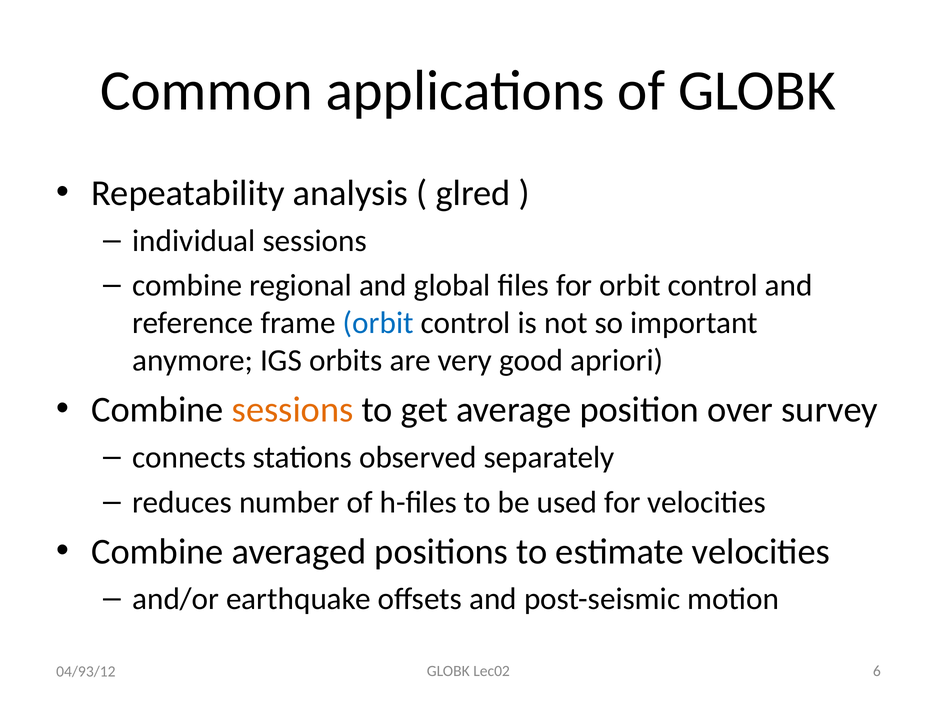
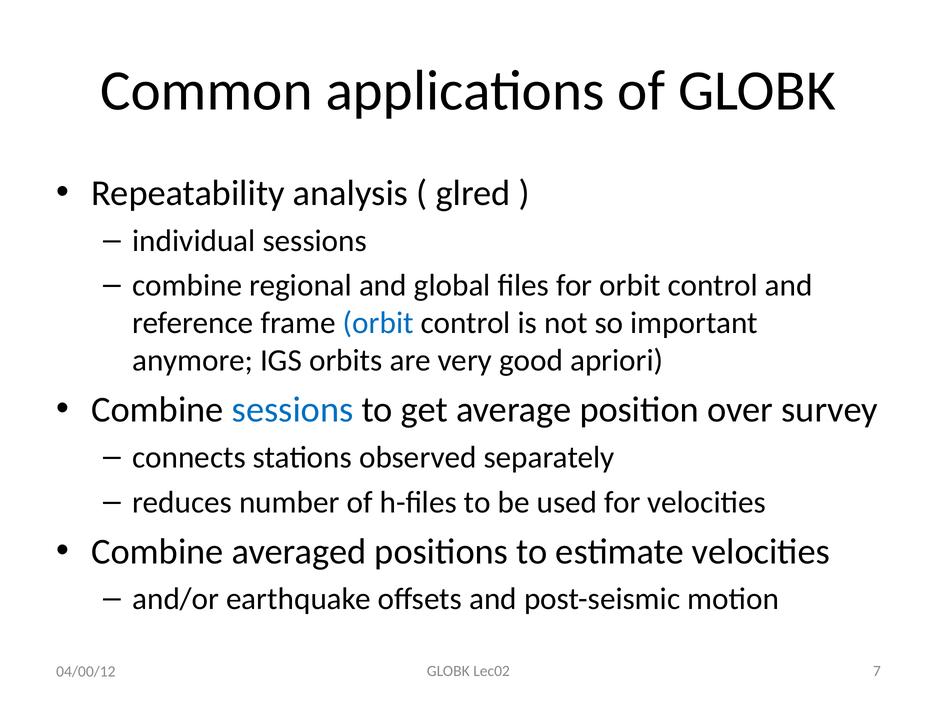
sessions colour: orange -> blue (293, 410)
6: 6 -> 7 (877, 671)
04/93/12: 04/93/12 -> 04/00/12 (86, 671)
